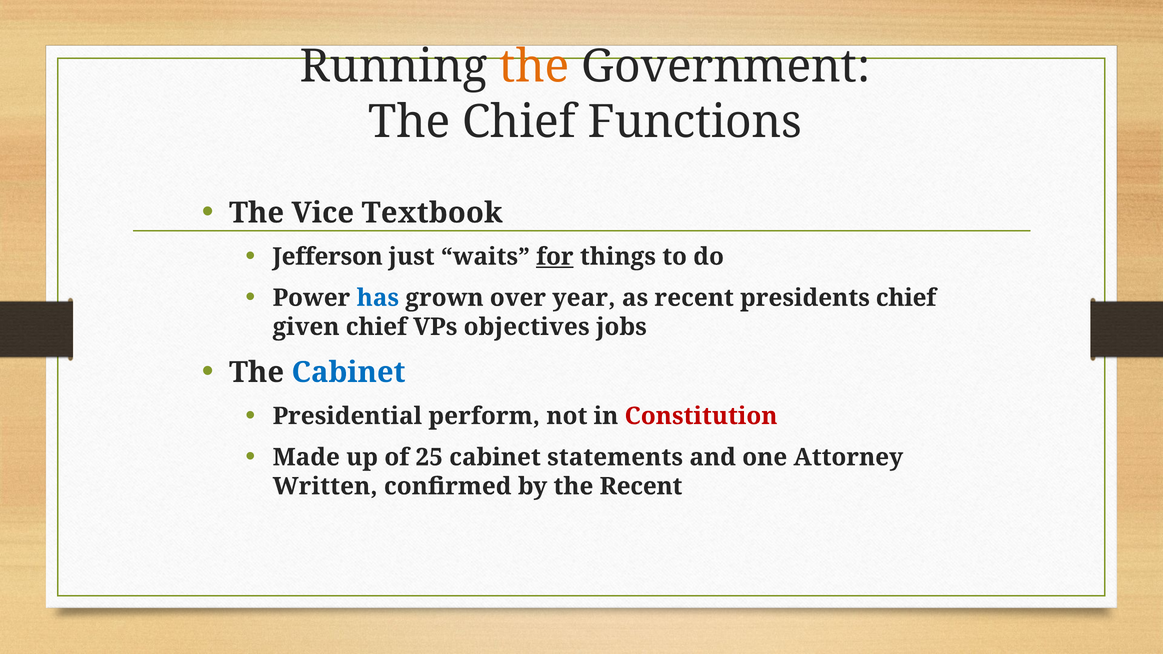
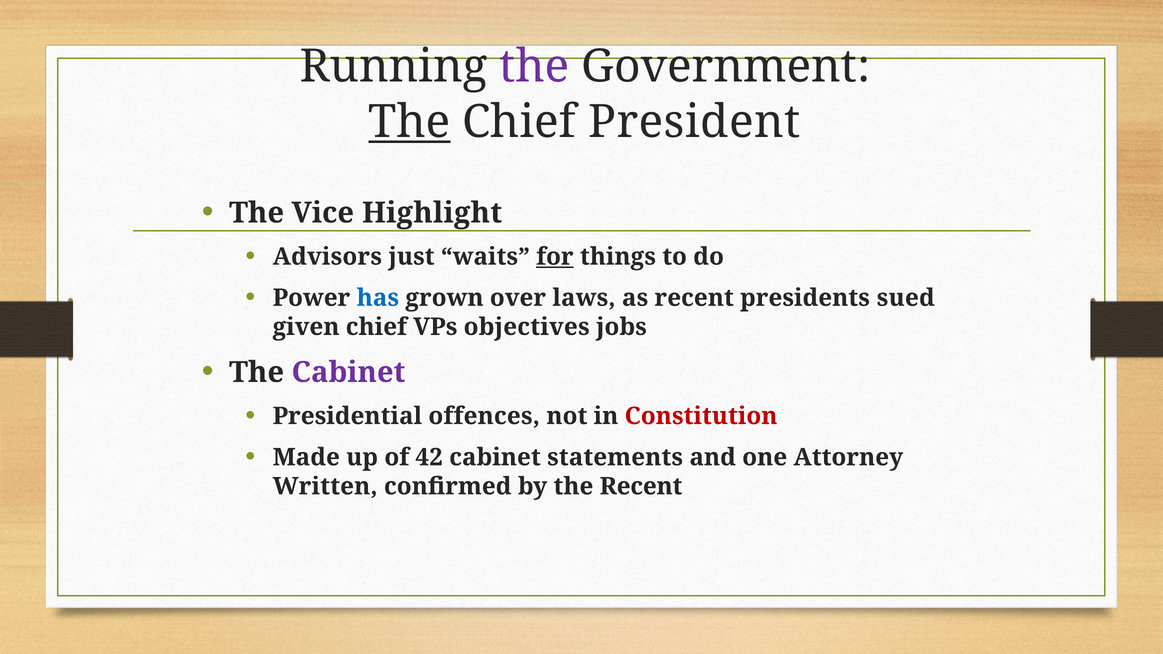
the colour: orange -> purple (534, 67)
The underline: none -> present (409, 122)
Functions: Functions -> President (694, 122)
Textbook: Textbook -> Highlight (432, 213)
Jefferson: Jefferson -> Advisors (327, 257)
year: year -> laws (584, 298)
presidents chief: chief -> sued (906, 298)
Cabinet colour: blue -> purple (348, 372)
perform: perform -> offences (484, 416)
25: 25 -> 42 (429, 457)
